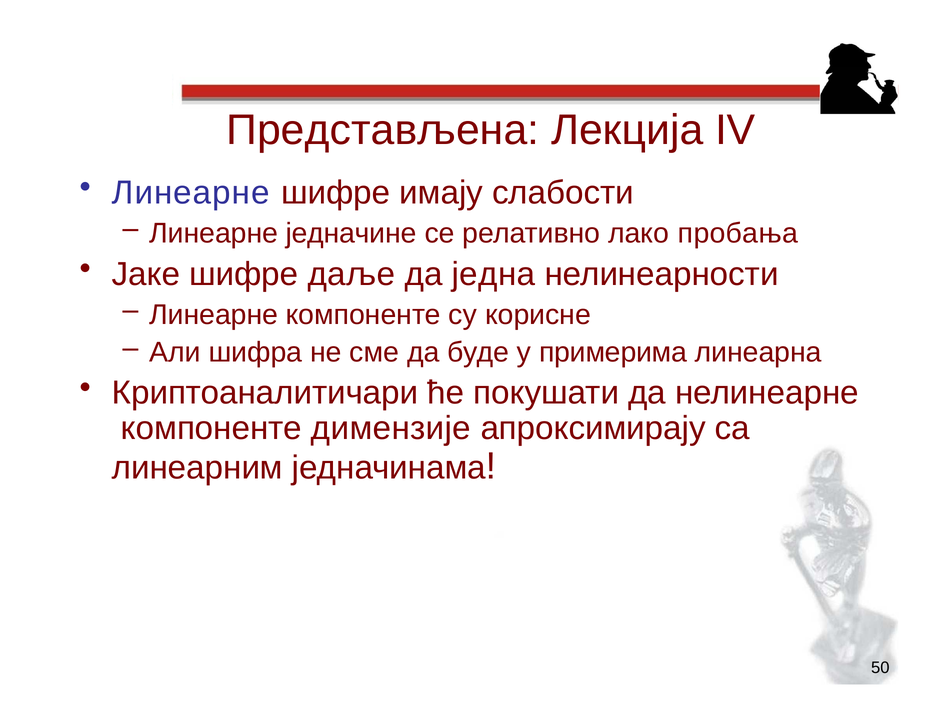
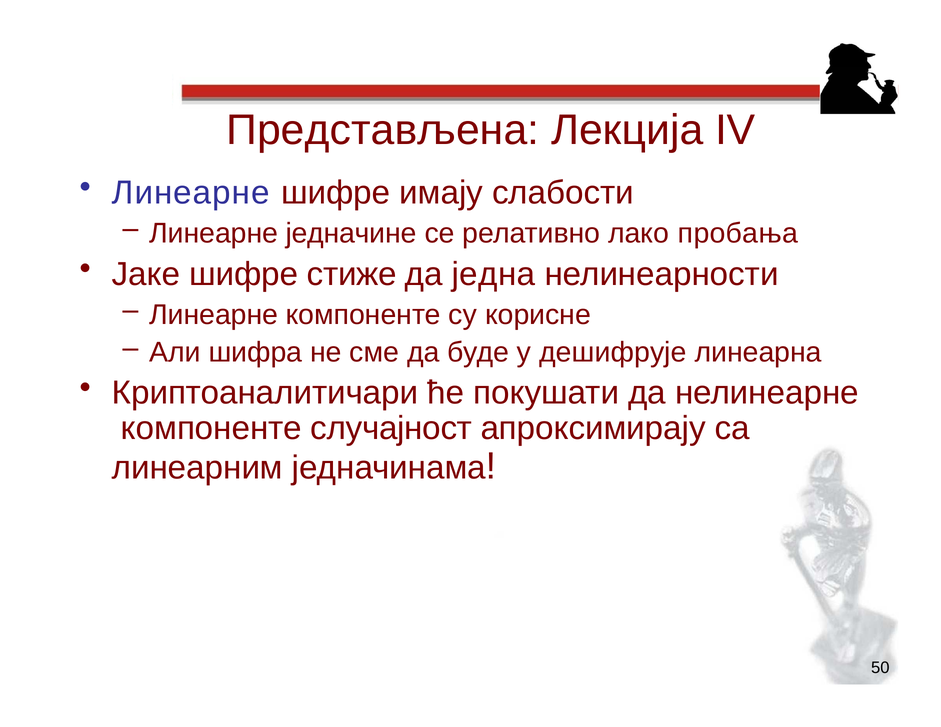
даље: даље -> стиже (352, 274)
примерима: примерима -> дешифрује (613, 352)
димензије: димензије -> случајност (391, 428)
